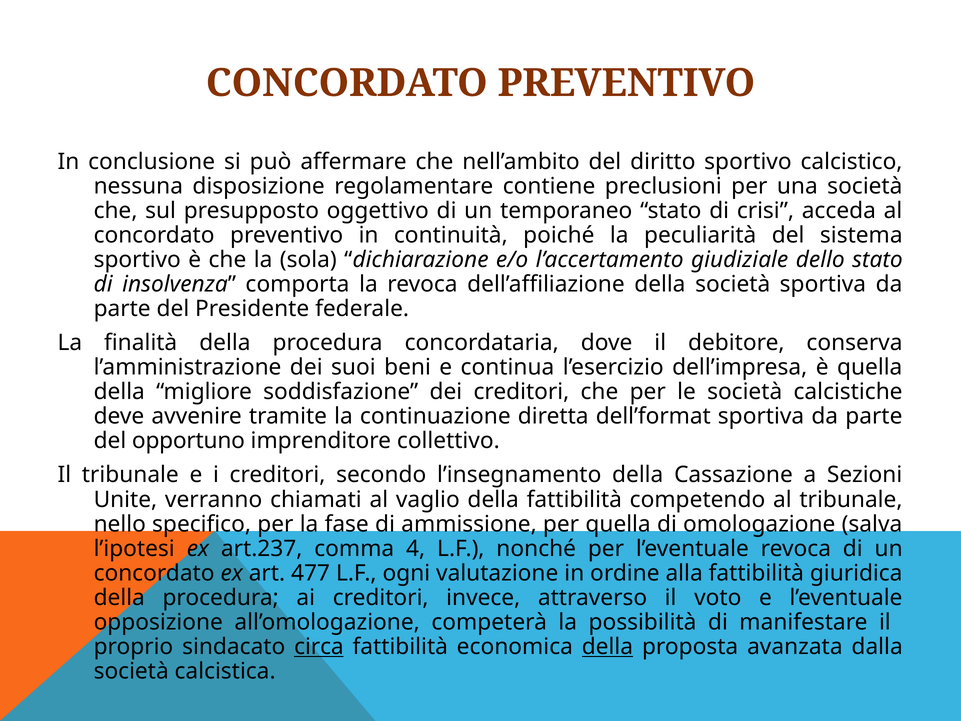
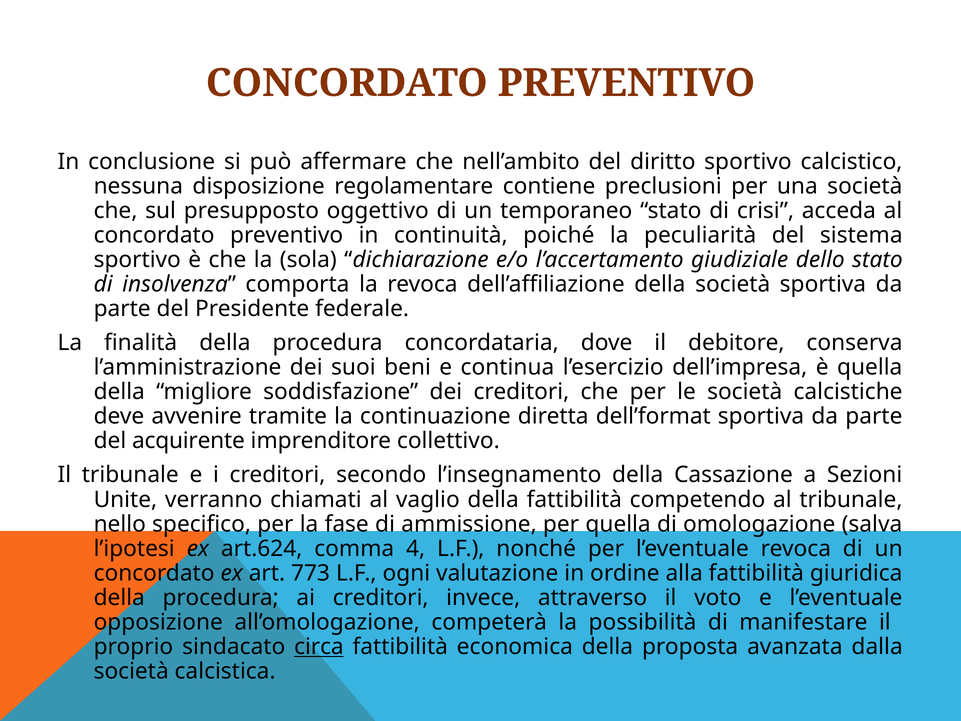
opportuno: opportuno -> acquirente (188, 441)
art.237: art.237 -> art.624 (262, 548)
477: 477 -> 773 (311, 573)
della underline: present -> none (607, 646)
